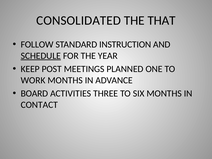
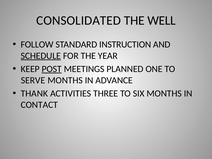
THAT: THAT -> WELL (162, 21)
POST underline: none -> present (52, 69)
WORK: WORK -> SERVE (33, 80)
BOARD: BOARD -> THANK (34, 93)
